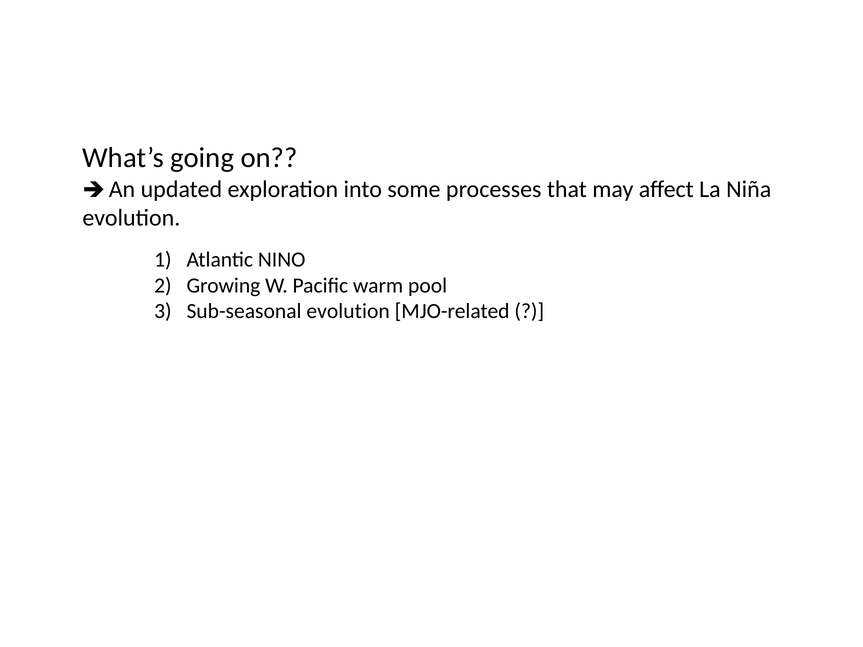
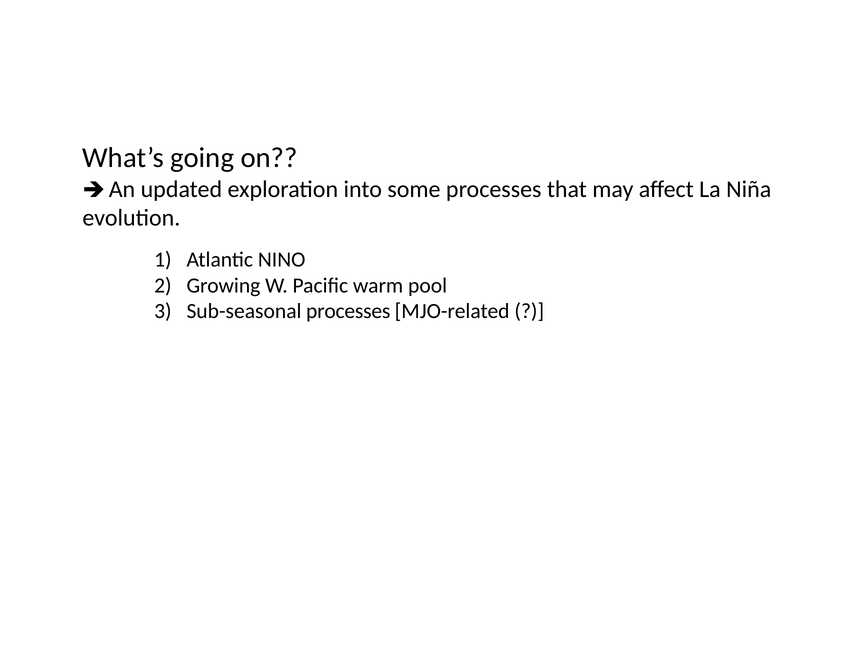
Sub-seasonal evolution: evolution -> processes (348, 311)
